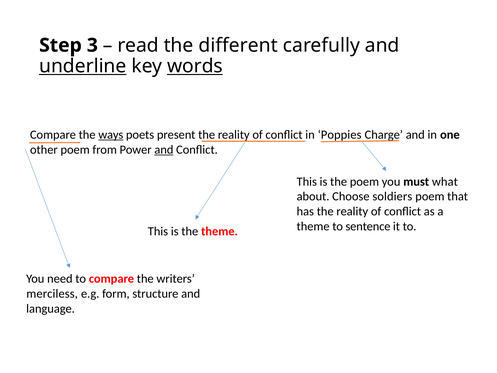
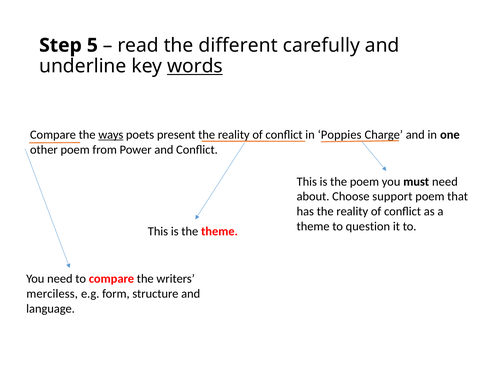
3: 3 -> 5 (92, 45)
underline underline: present -> none (83, 66)
and underline: present -> none (164, 150)
must what: what -> need (445, 181)
soldiers: soldiers -> support (392, 196)
sentence: sentence -> question (368, 226)
